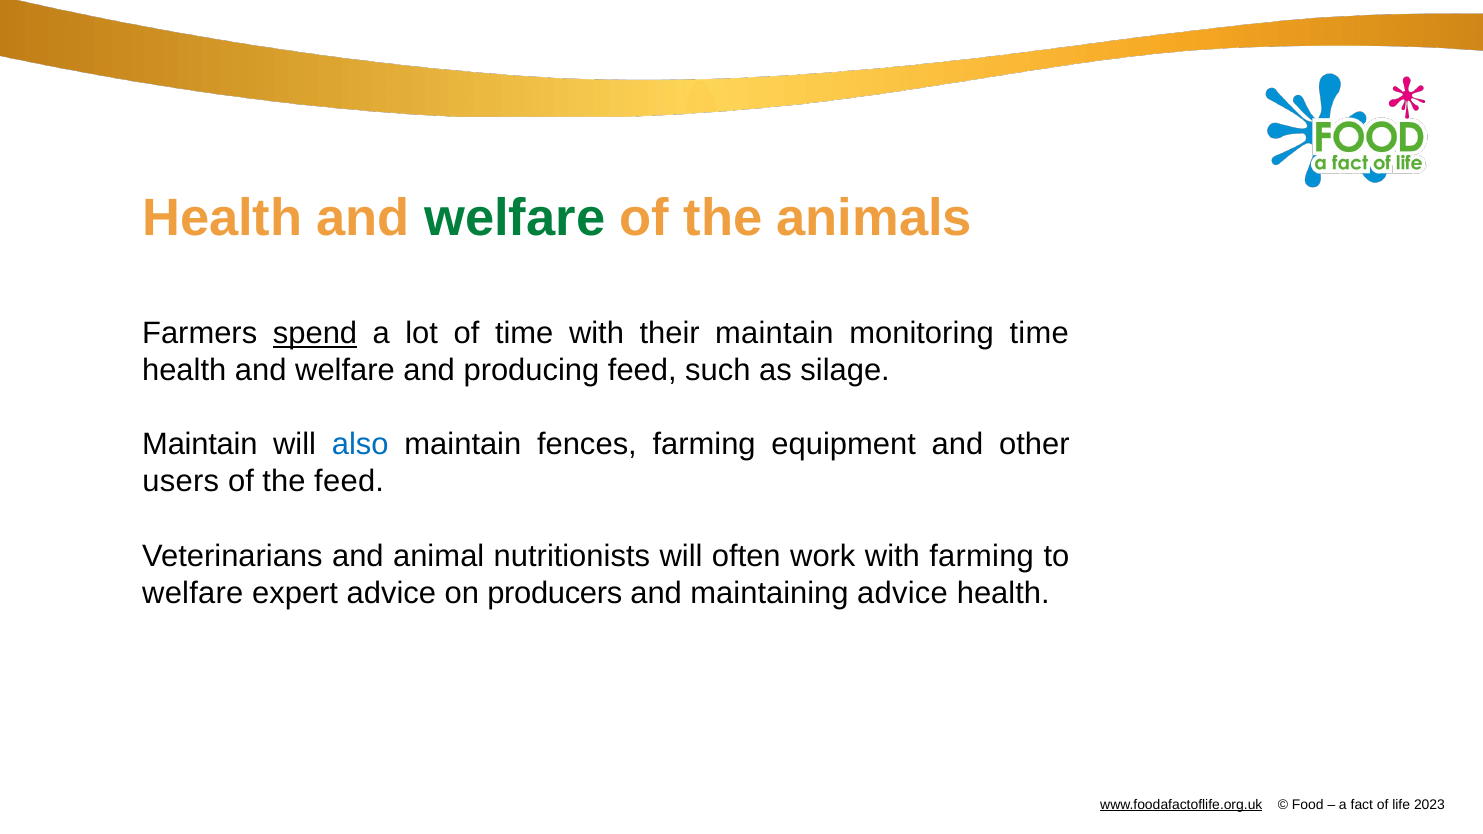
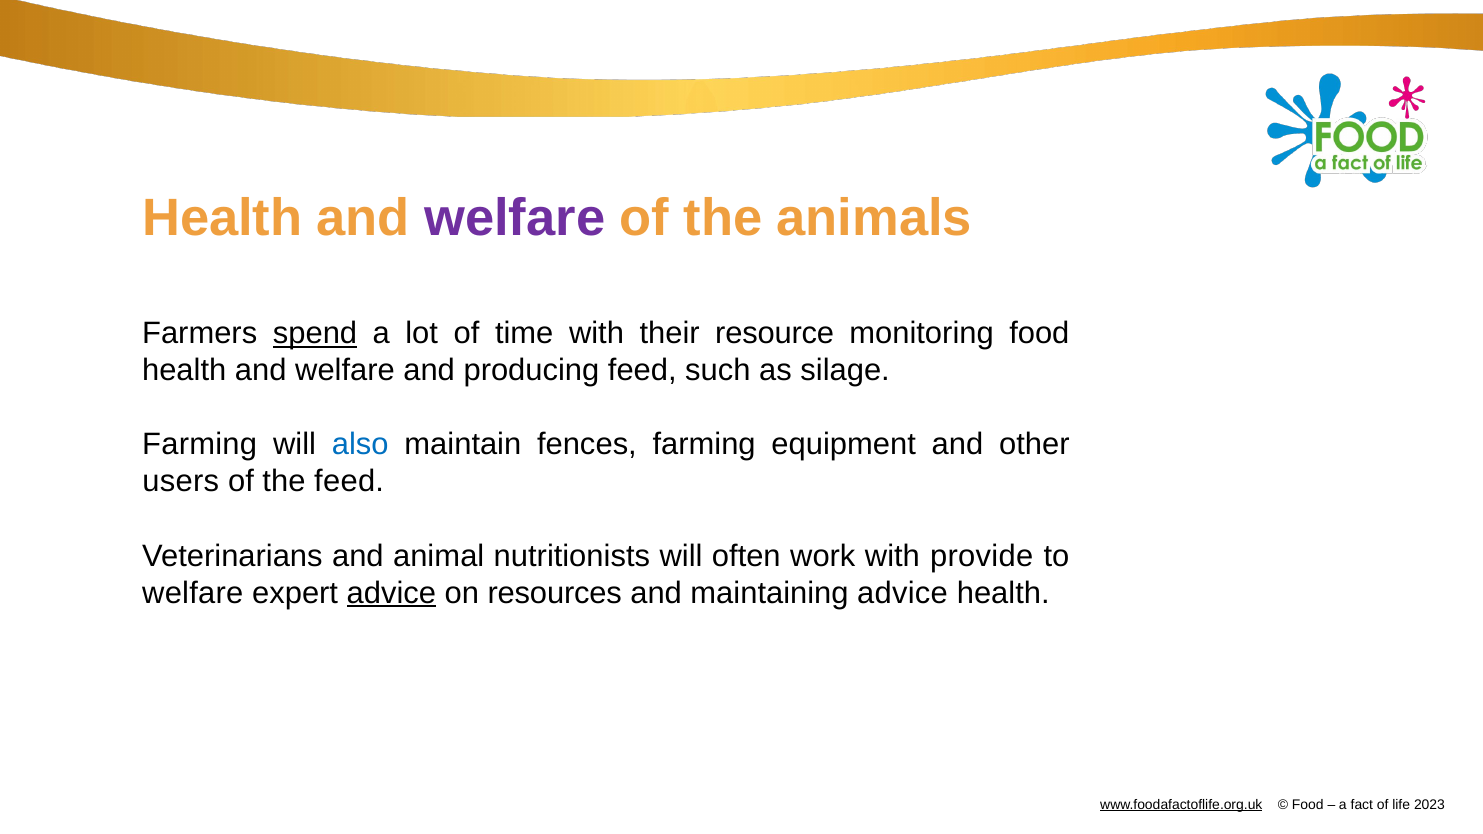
welfare colour: green -> purple (515, 218)
their maintain: maintain -> resource (775, 333)
monitoring time: time -> food (1039, 333)
Maintain: Maintain -> Farming (200, 445)
with farming: farming -> provide (982, 556)
advice underline: none -> present (391, 593)
producers: producers -> resources (555, 593)
